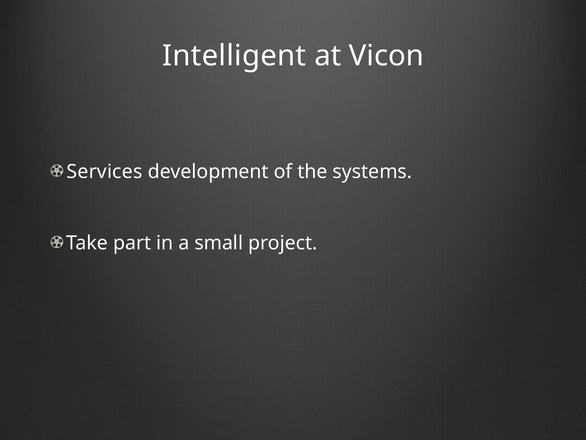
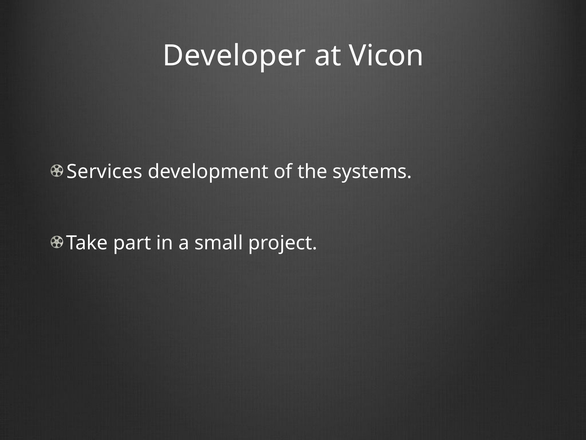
Intelligent: Intelligent -> Developer (234, 56)
